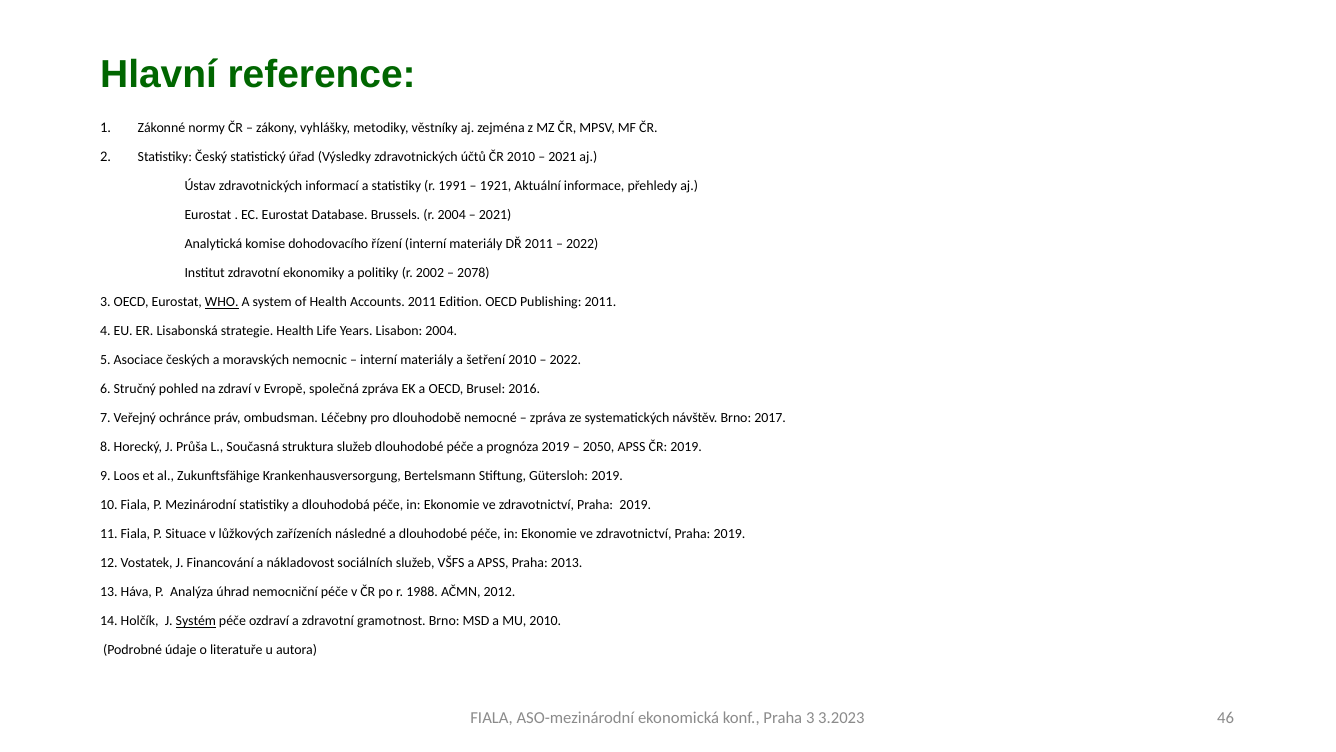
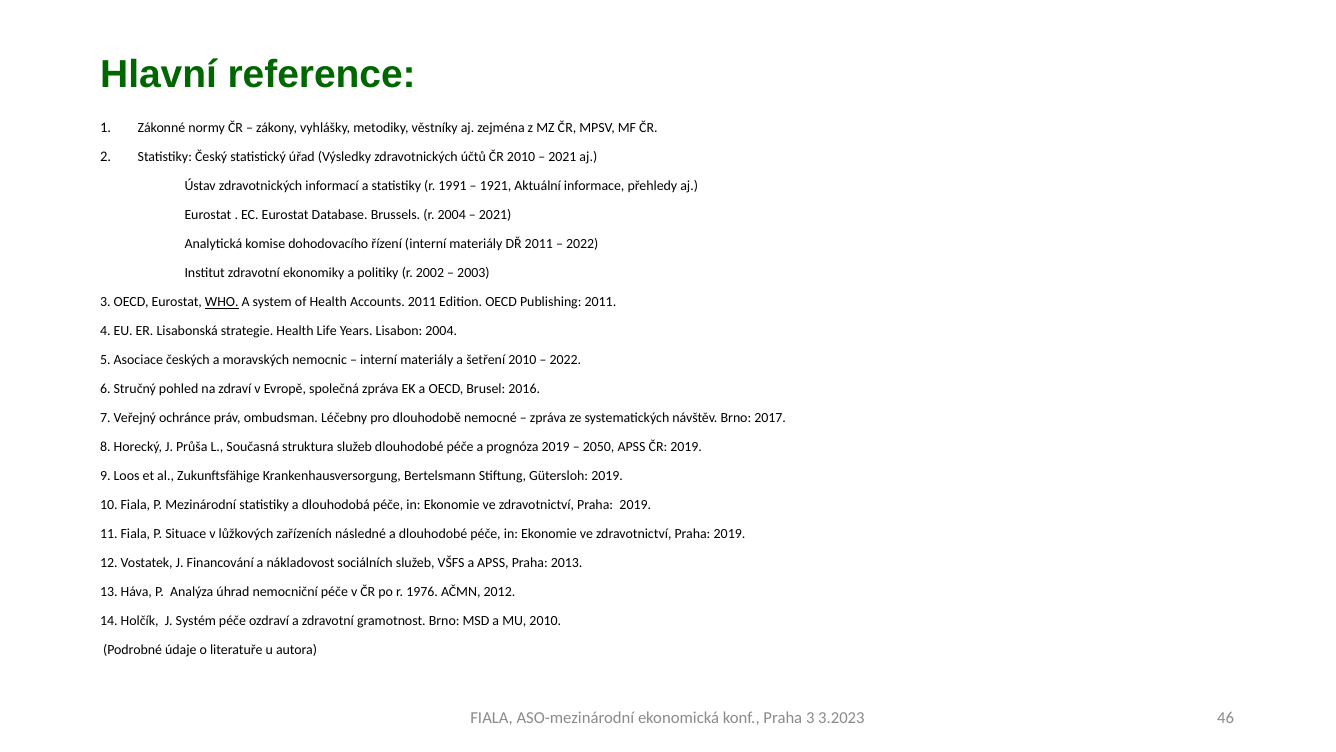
2078: 2078 -> 2003 (473, 273)
1988: 1988 -> 1976 (422, 592)
Systém underline: present -> none (196, 621)
